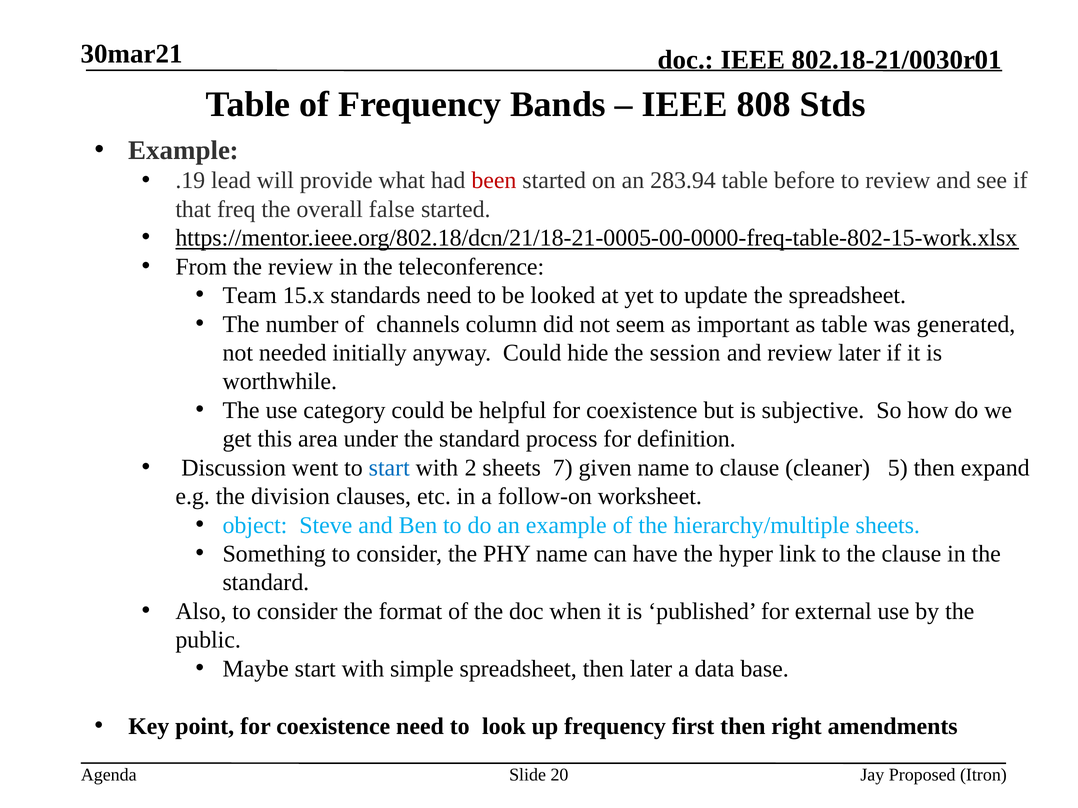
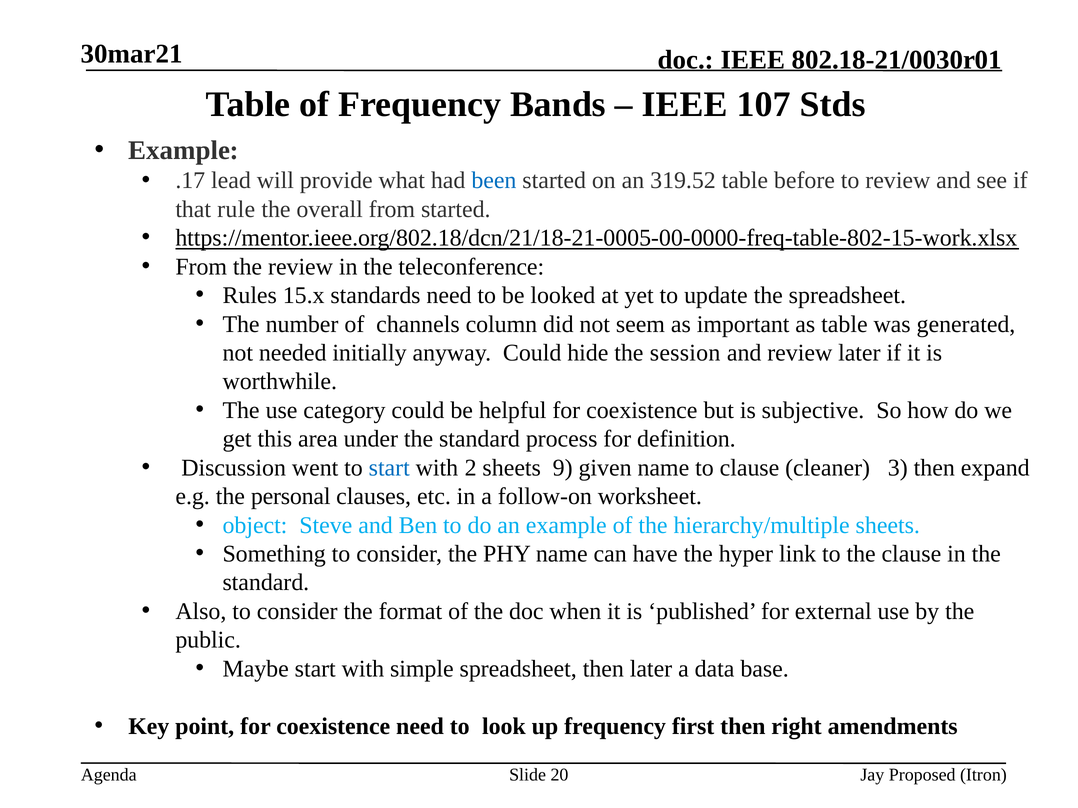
808: 808 -> 107 (764, 104)
.19: .19 -> .17 (190, 181)
been colour: red -> blue (494, 181)
283.94: 283.94 -> 319.52 (683, 181)
freq: freq -> rule (236, 209)
overall false: false -> from (392, 209)
Team: Team -> Rules (250, 296)
7: 7 -> 9 (563, 468)
5: 5 -> 3 (898, 468)
division: division -> personal (291, 497)
